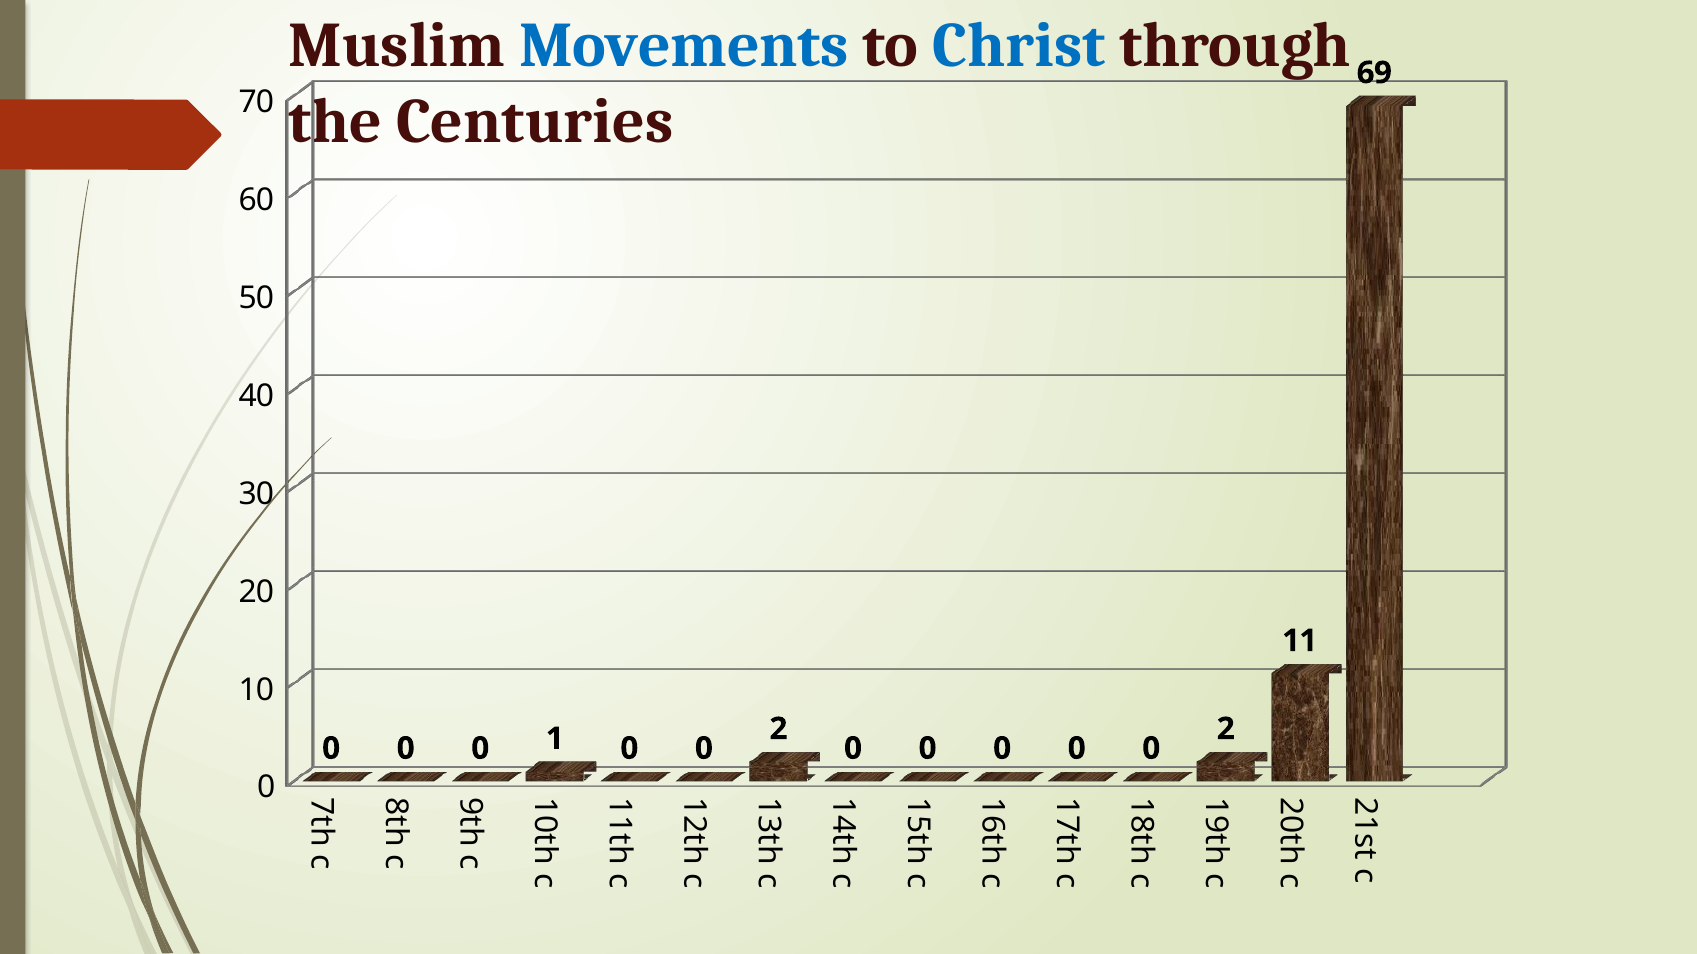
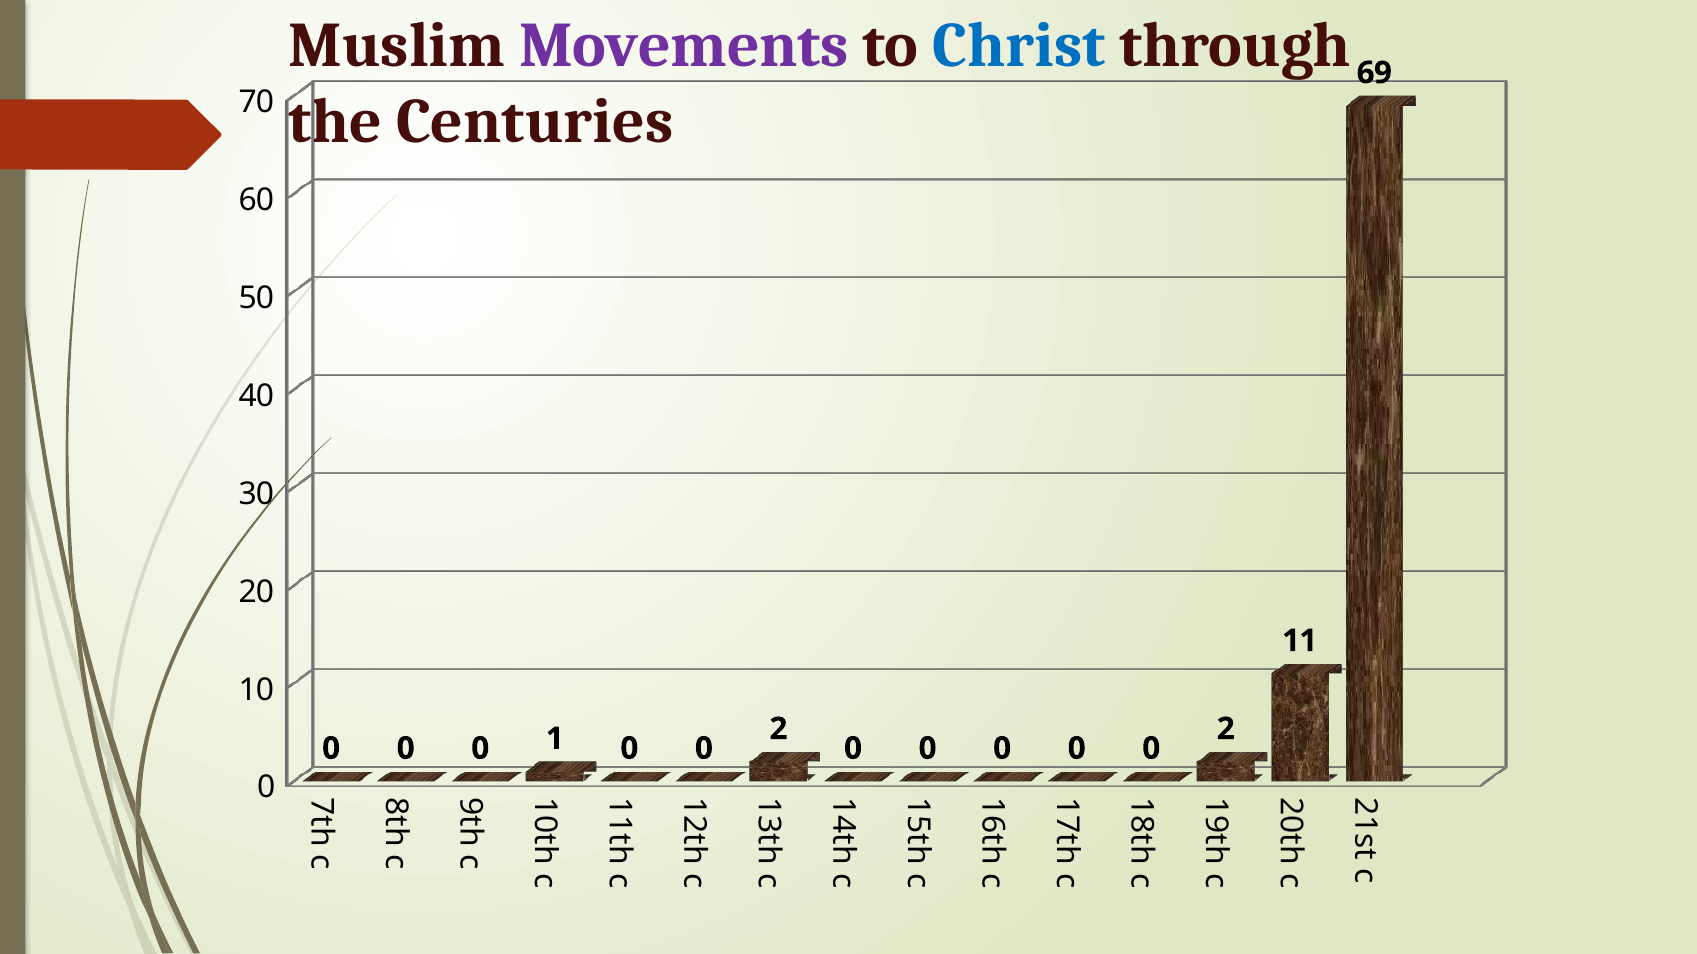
Movements colour: blue -> purple (684, 45)
